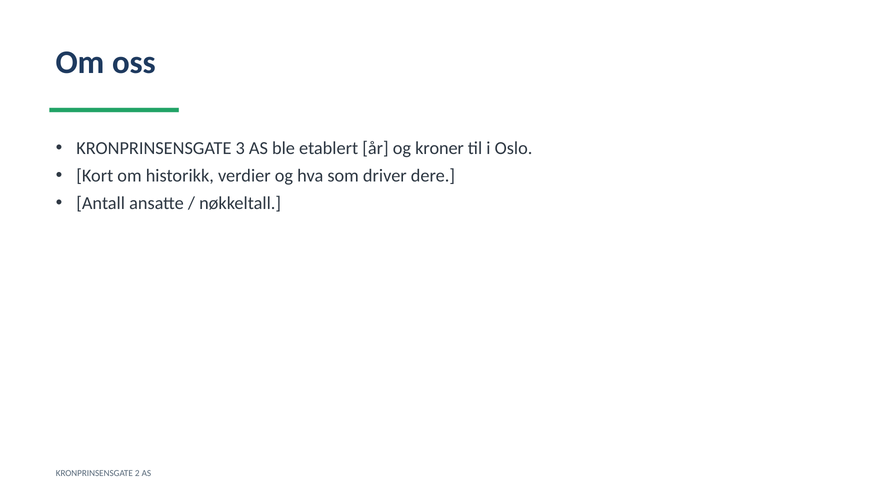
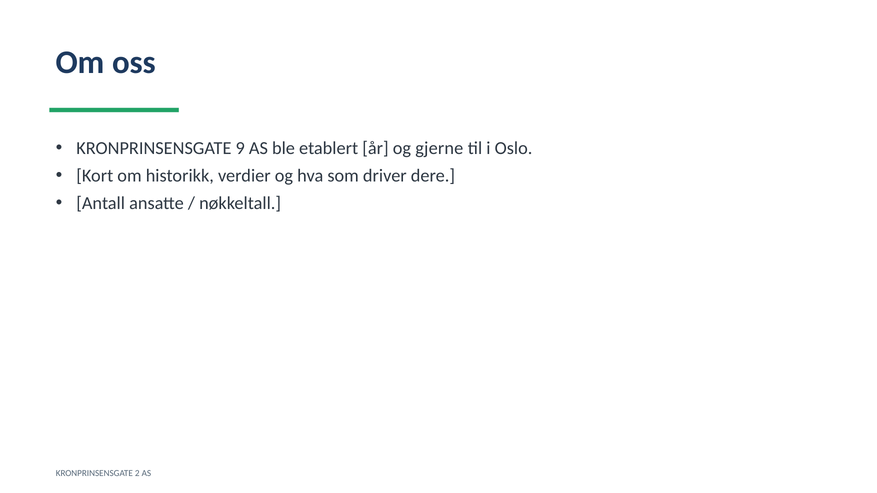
3: 3 -> 9 (240, 149)
kroner: kroner -> gjerne (439, 149)
